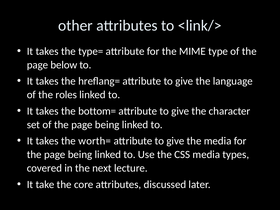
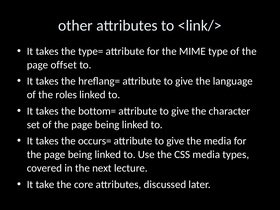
below: below -> offset (64, 65)
worth=: worth= -> occurs= (95, 141)
